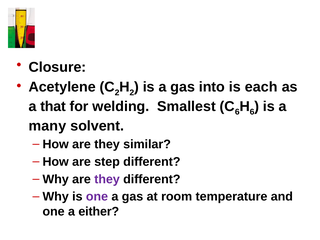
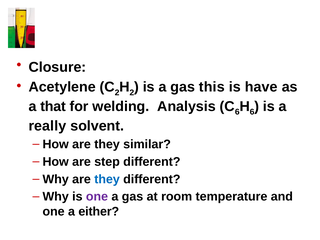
into: into -> this (212, 87)
each: each -> have (261, 87)
Smallest: Smallest -> Analysis (186, 106)
many: many -> really (47, 126)
they colour: purple -> blue (107, 179)
